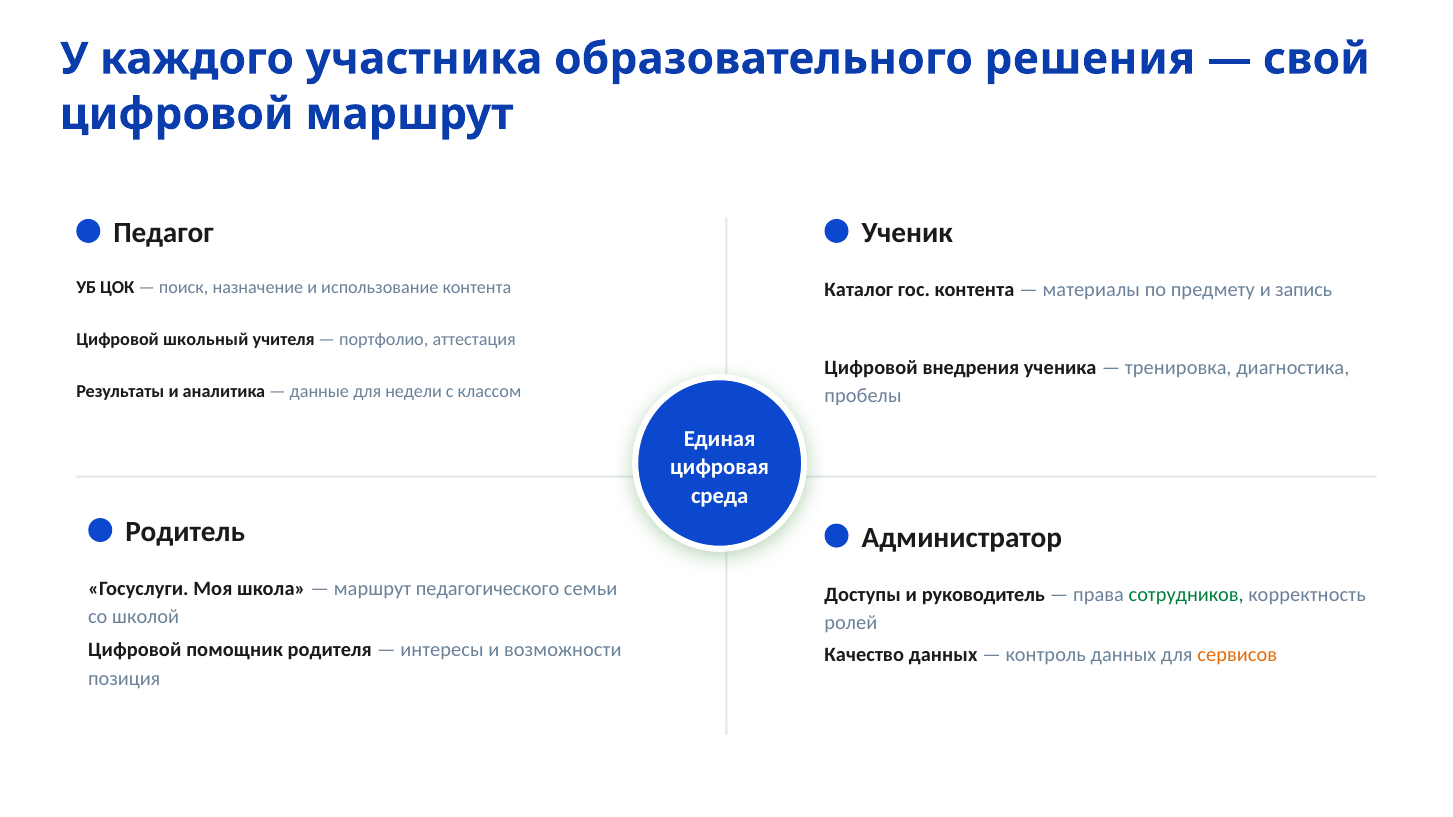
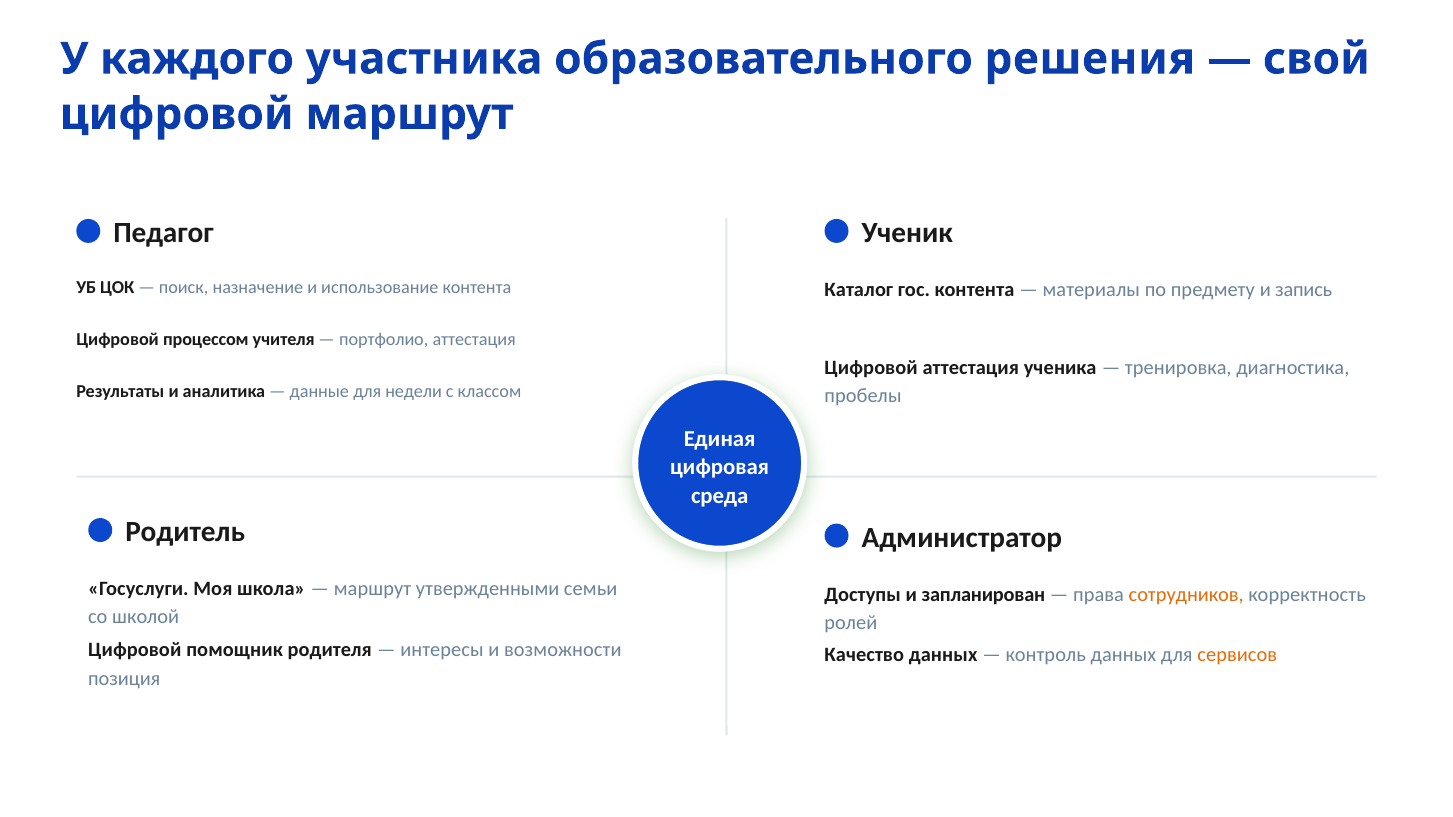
школьный: школьный -> процессом (206, 340)
Цифровой внедрения: внедрения -> аттестация (971, 368)
педагогического: педагогического -> утвержденными (488, 589)
руководитель: руководитель -> запланирован (983, 595)
сотрудников colour: green -> orange (1186, 595)
